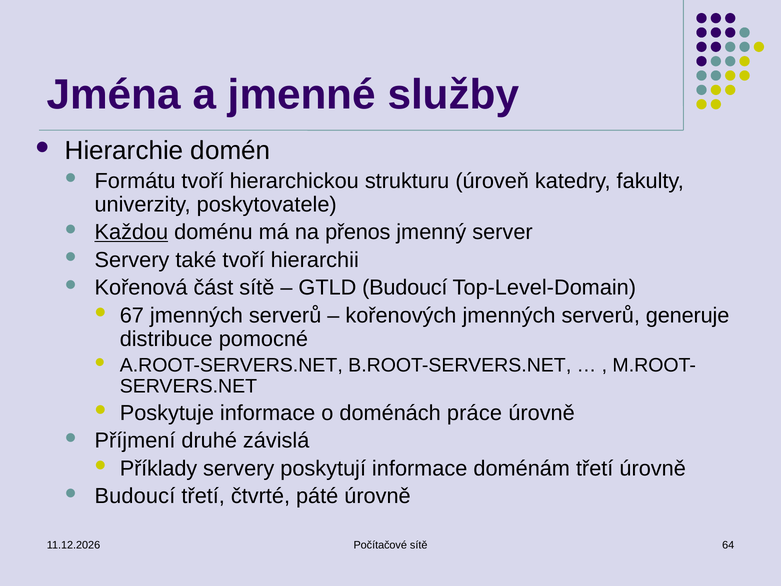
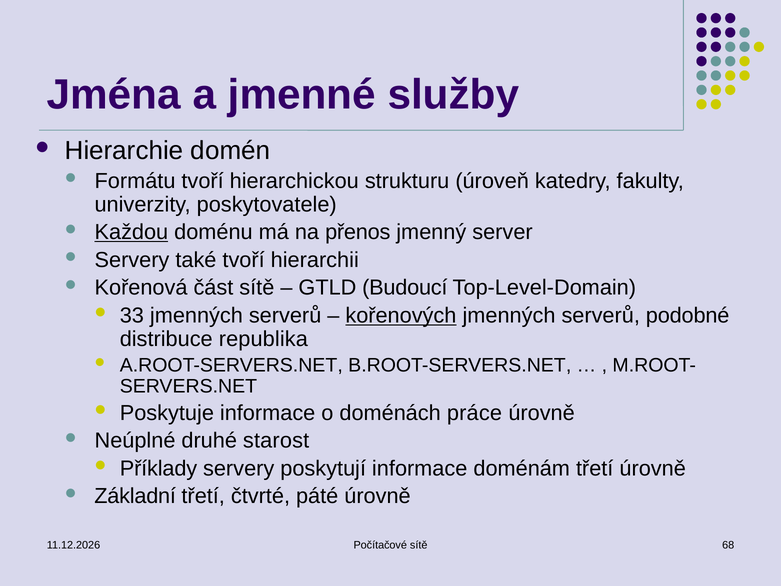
67: 67 -> 33 (132, 315)
kořenových underline: none -> present (401, 315)
generuje: generuje -> podobné (688, 315)
pomocné: pomocné -> republika (263, 339)
Příjmení: Příjmení -> Neúplné (135, 440)
závislá: závislá -> starost (276, 440)
Budoucí: Budoucí -> Základní (135, 496)
64: 64 -> 68 (728, 545)
